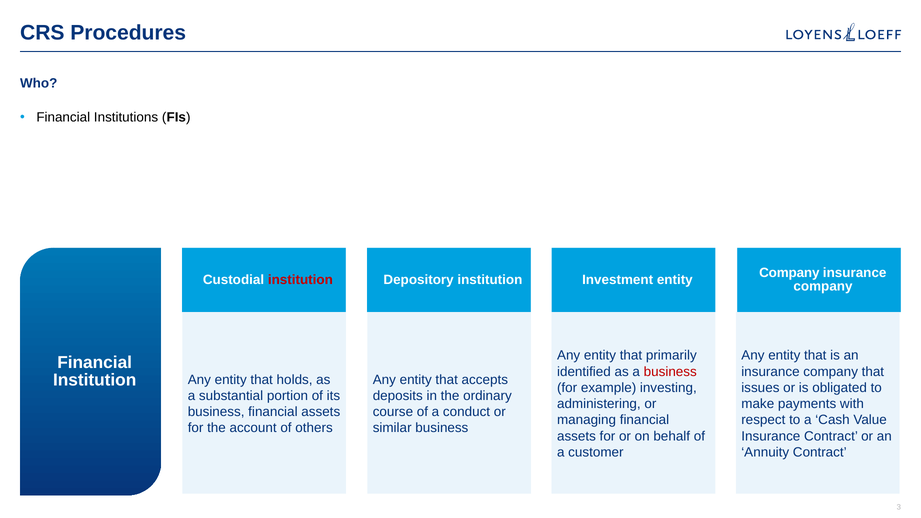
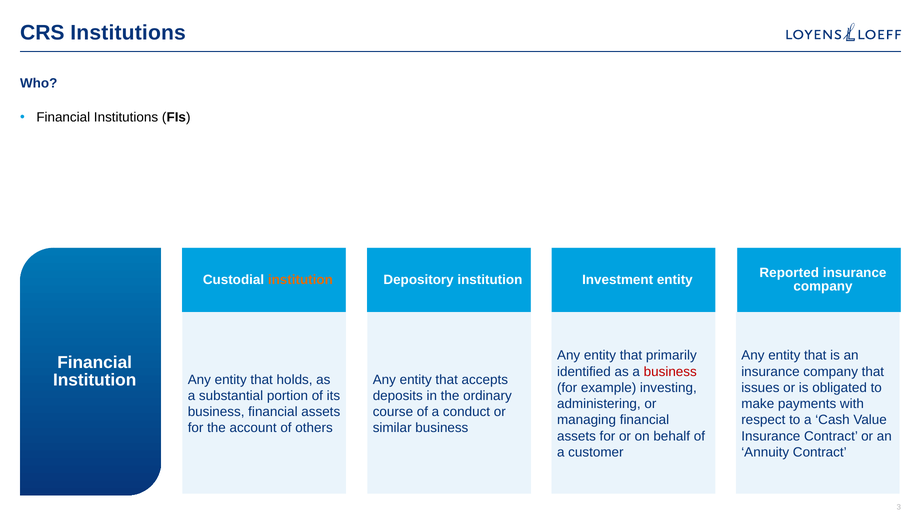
CRS Procedures: Procedures -> Institutions (128, 33)
Company: Company -> Reported (789, 273)
institution colour: red -> orange (300, 280)
